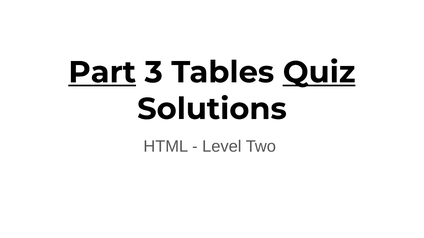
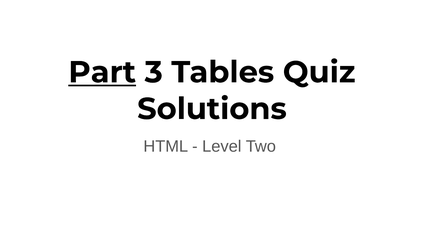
Quiz underline: present -> none (319, 72)
